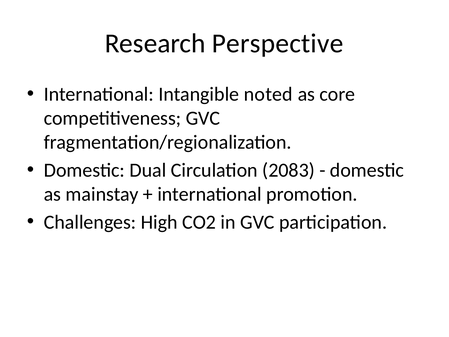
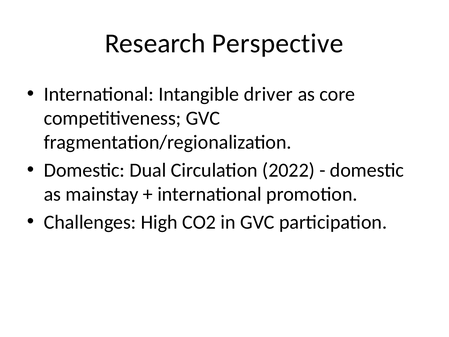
noted: noted -> driver (268, 94)
2083: 2083 -> 2022 (289, 170)
